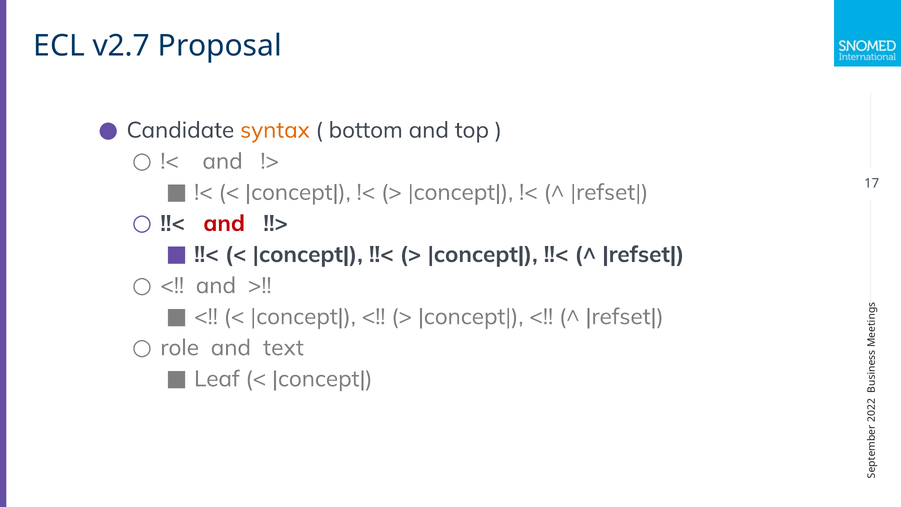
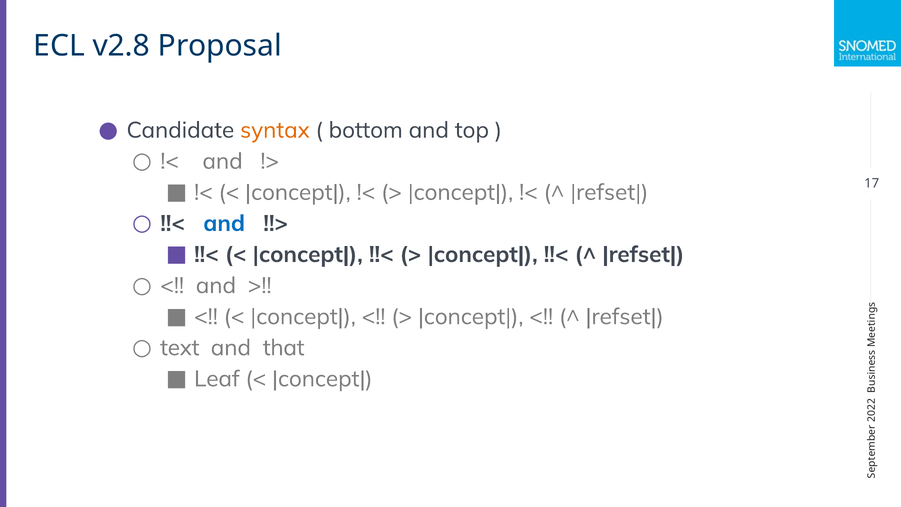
v2.7: v2.7 -> v2.8 (121, 46)
and colour: red -> blue (224, 223)
role: role -> text (180, 348)
text: text -> that (284, 348)
